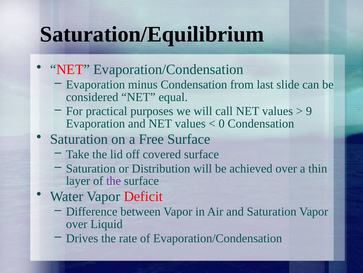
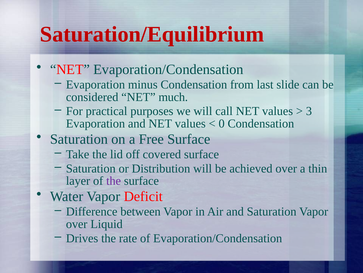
Saturation/Equilibrium colour: black -> red (152, 34)
equal: equal -> much (173, 97)
9: 9 -> 3 (309, 111)
